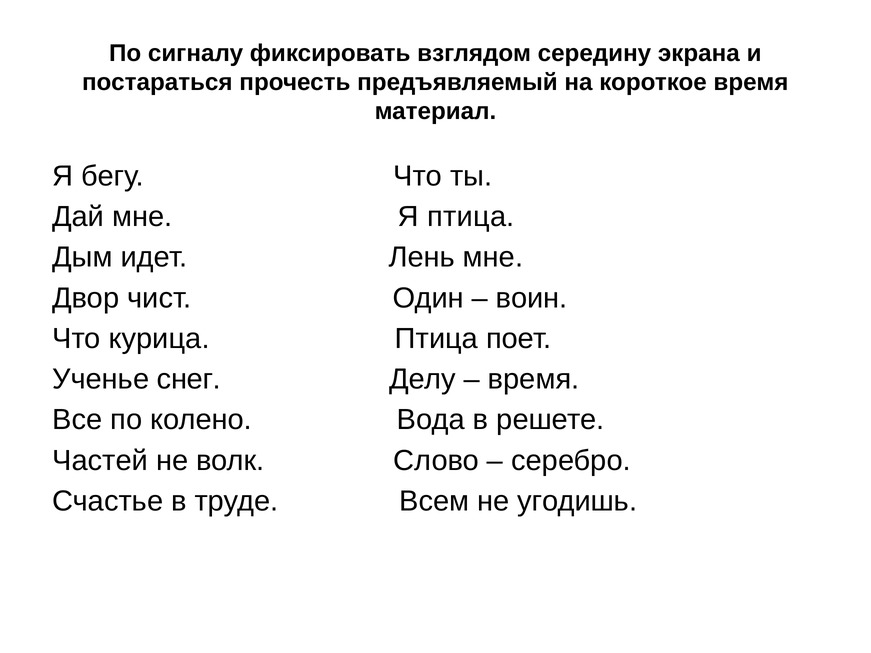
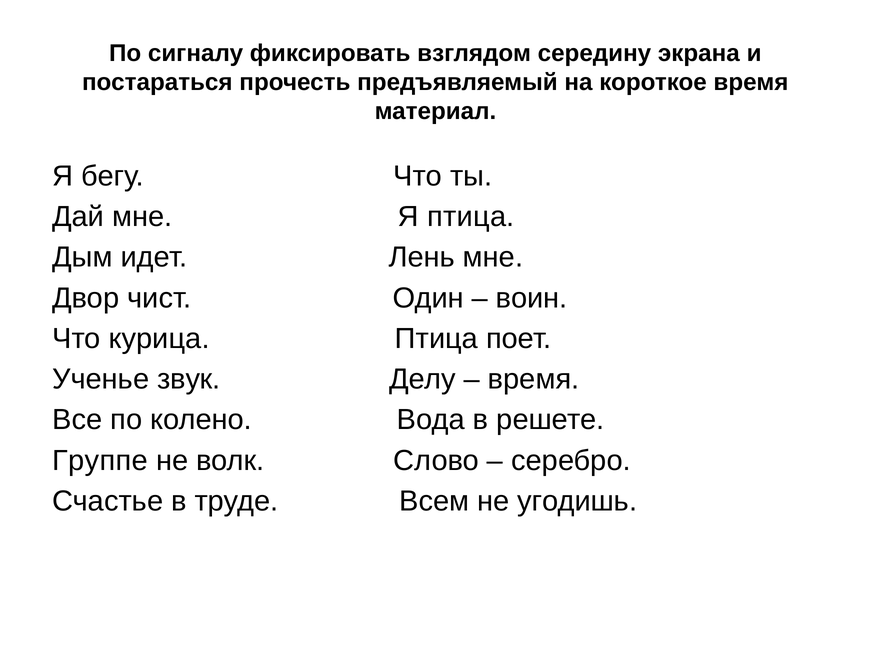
снег: снег -> звук (189, 379)
Частей: Частей -> Группе (100, 461)
